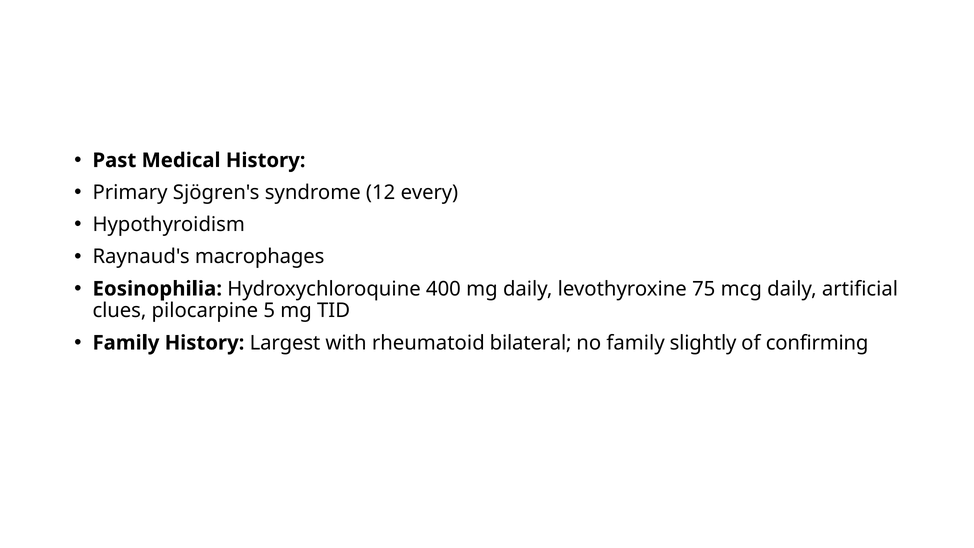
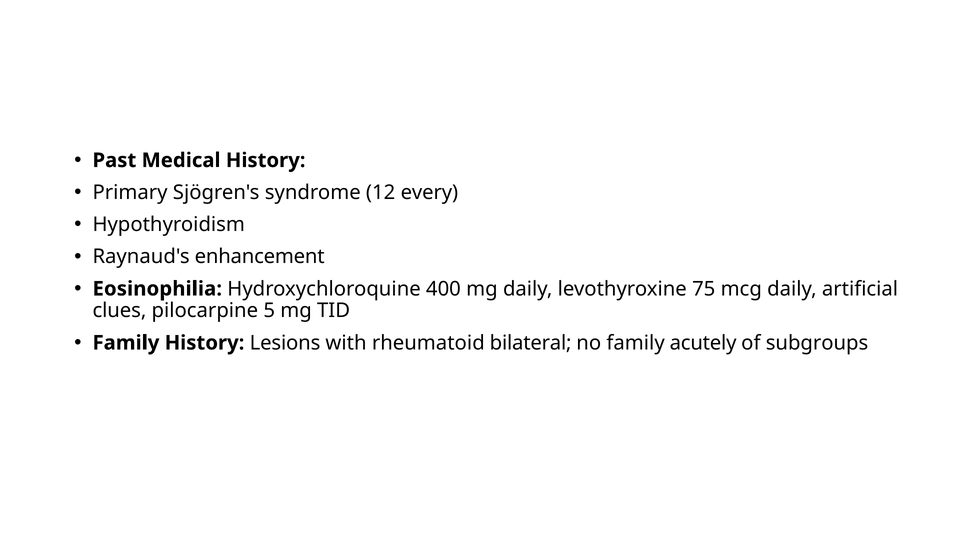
macrophages: macrophages -> enhancement (260, 257)
Largest: Largest -> Lesions (285, 343)
slightly: slightly -> acutely (703, 343)
confirming: confirming -> subgroups (817, 343)
